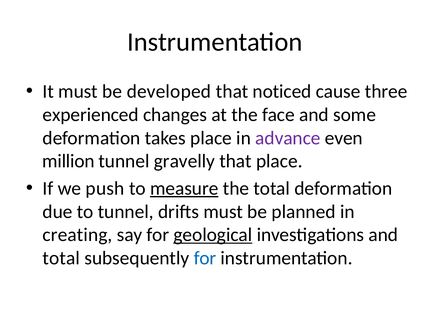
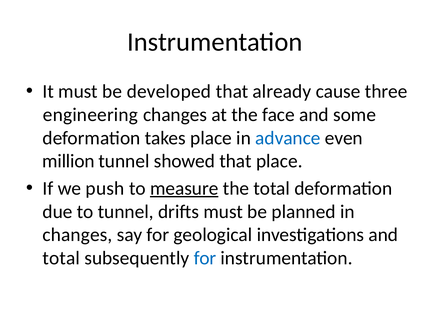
noticed: noticed -> already (282, 91)
experienced: experienced -> engineering (90, 115)
advance colour: purple -> blue (288, 138)
gravelly: gravelly -> showed (184, 161)
creating: creating -> changes (77, 235)
geological underline: present -> none (213, 235)
